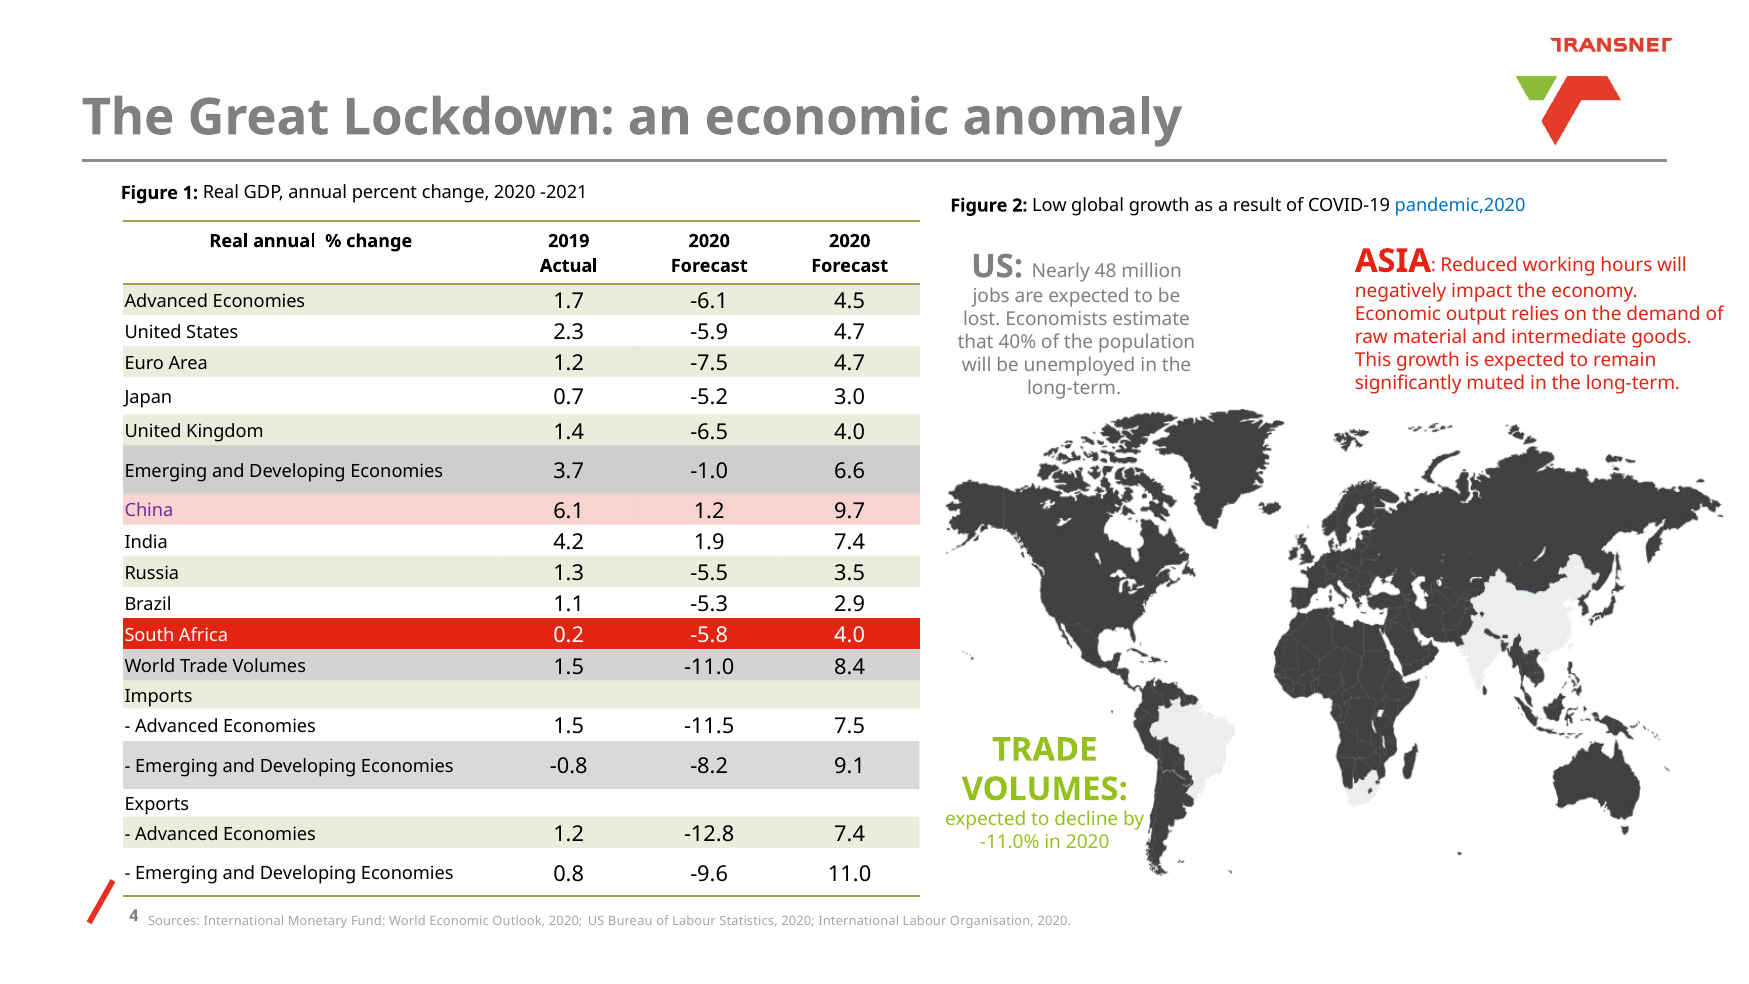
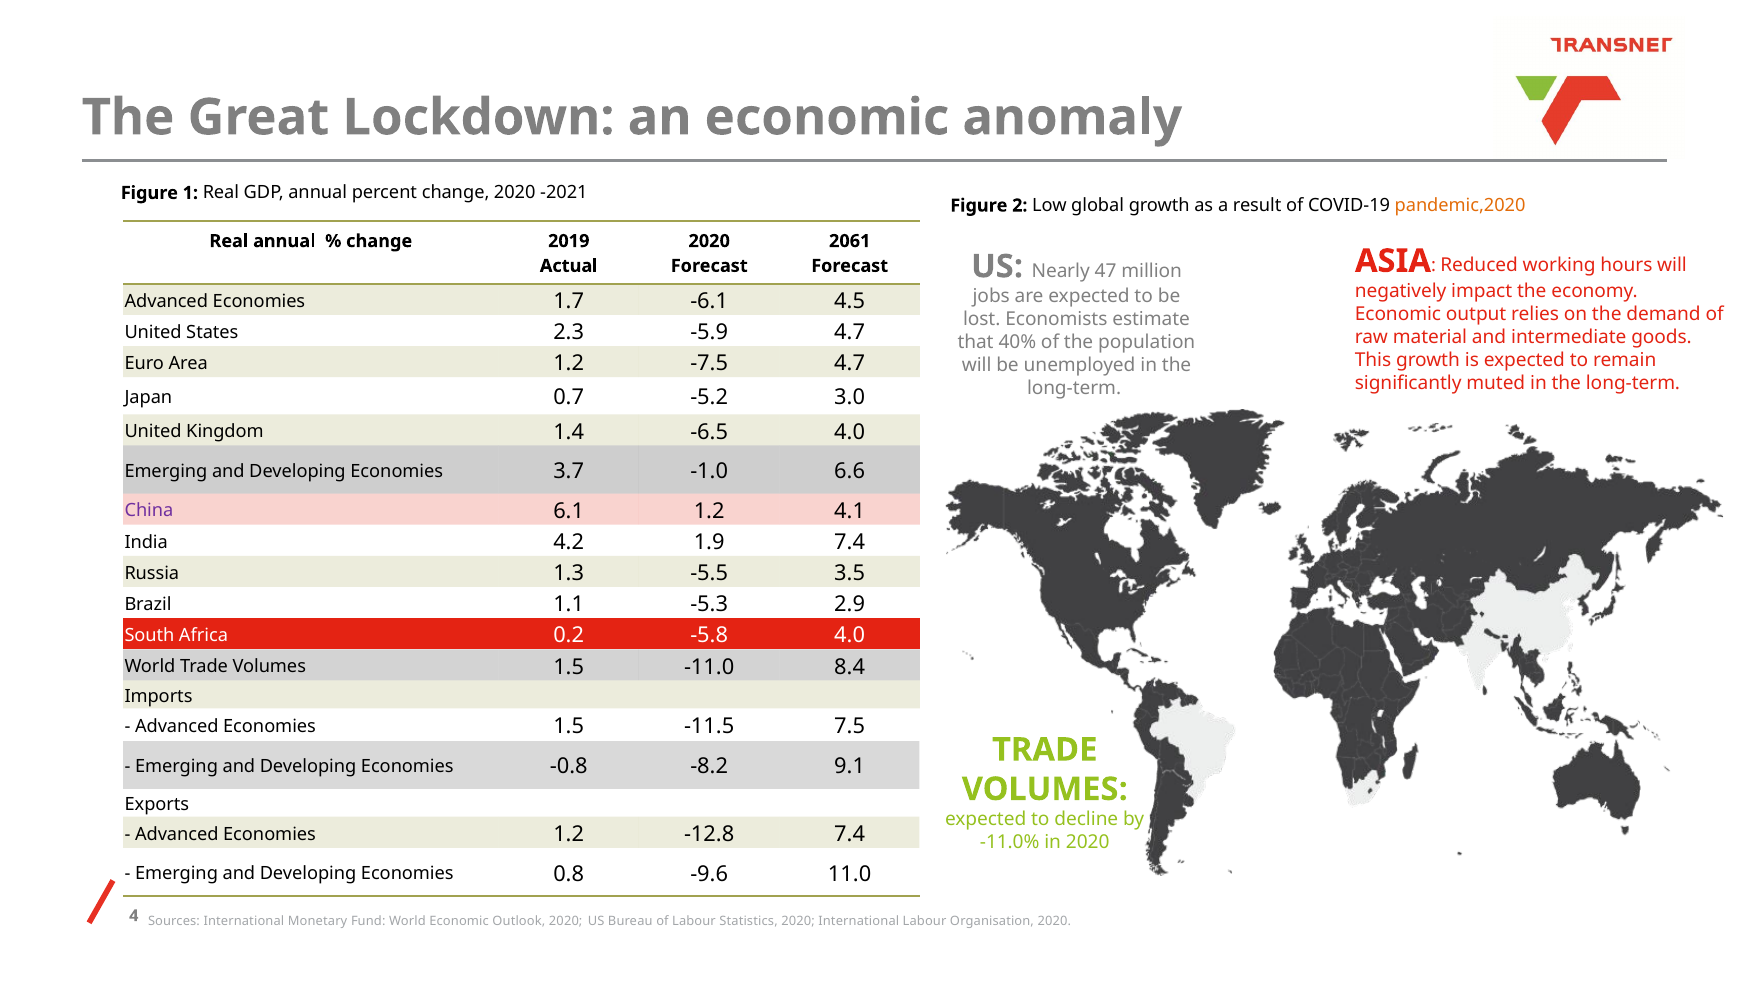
pandemic,2020 colour: blue -> orange (1460, 205)
2020: 2020 -> 2061 (850, 241)
48: 48 -> 47 (1106, 271)
9.7: 9.7 -> 4.1 (850, 511)
